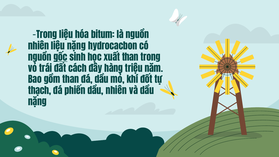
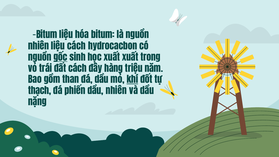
Trong: Trong -> Bitum (47, 35)
liệu nặng: nặng -> cách (76, 46)
xuất than: than -> xuất (130, 58)
khí underline: none -> present (132, 80)
